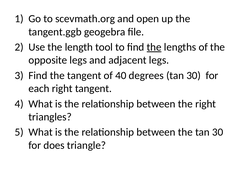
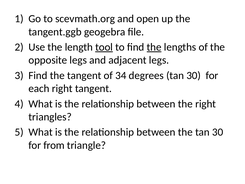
tool underline: none -> present (104, 47)
40: 40 -> 34 (121, 75)
does: does -> from (54, 145)
